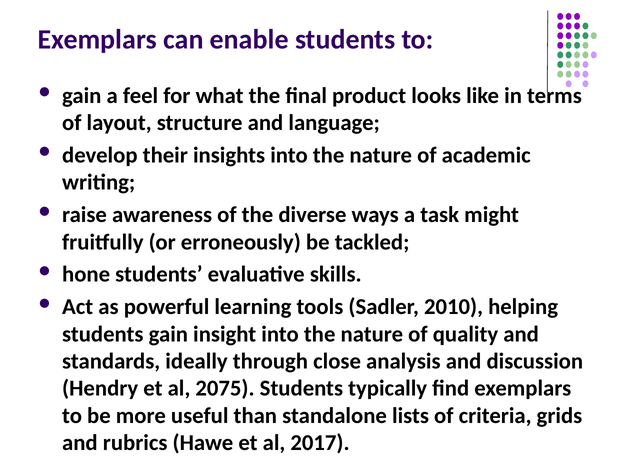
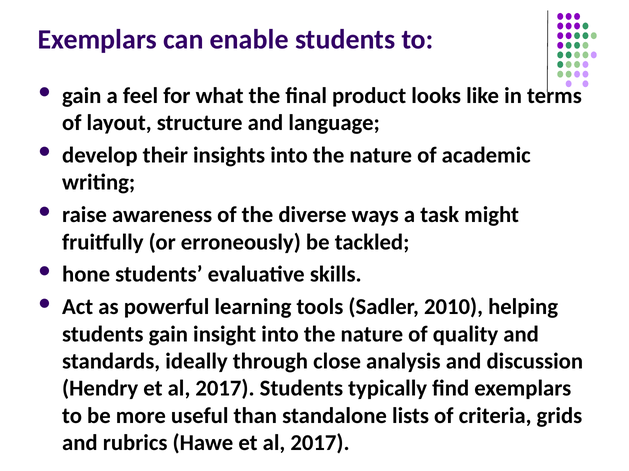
Hendry et al 2075: 2075 -> 2017 (225, 389)
